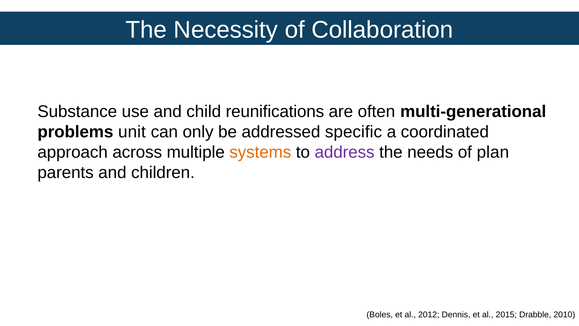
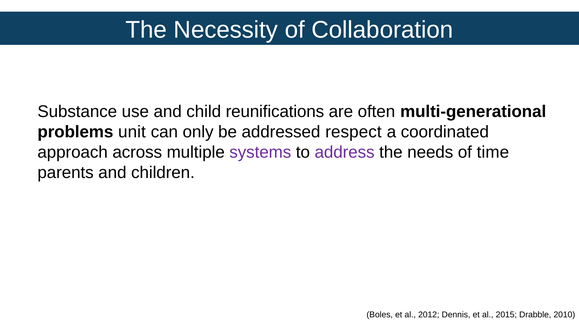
specific: specific -> respect (353, 132)
systems colour: orange -> purple (260, 152)
plan: plan -> time (493, 152)
